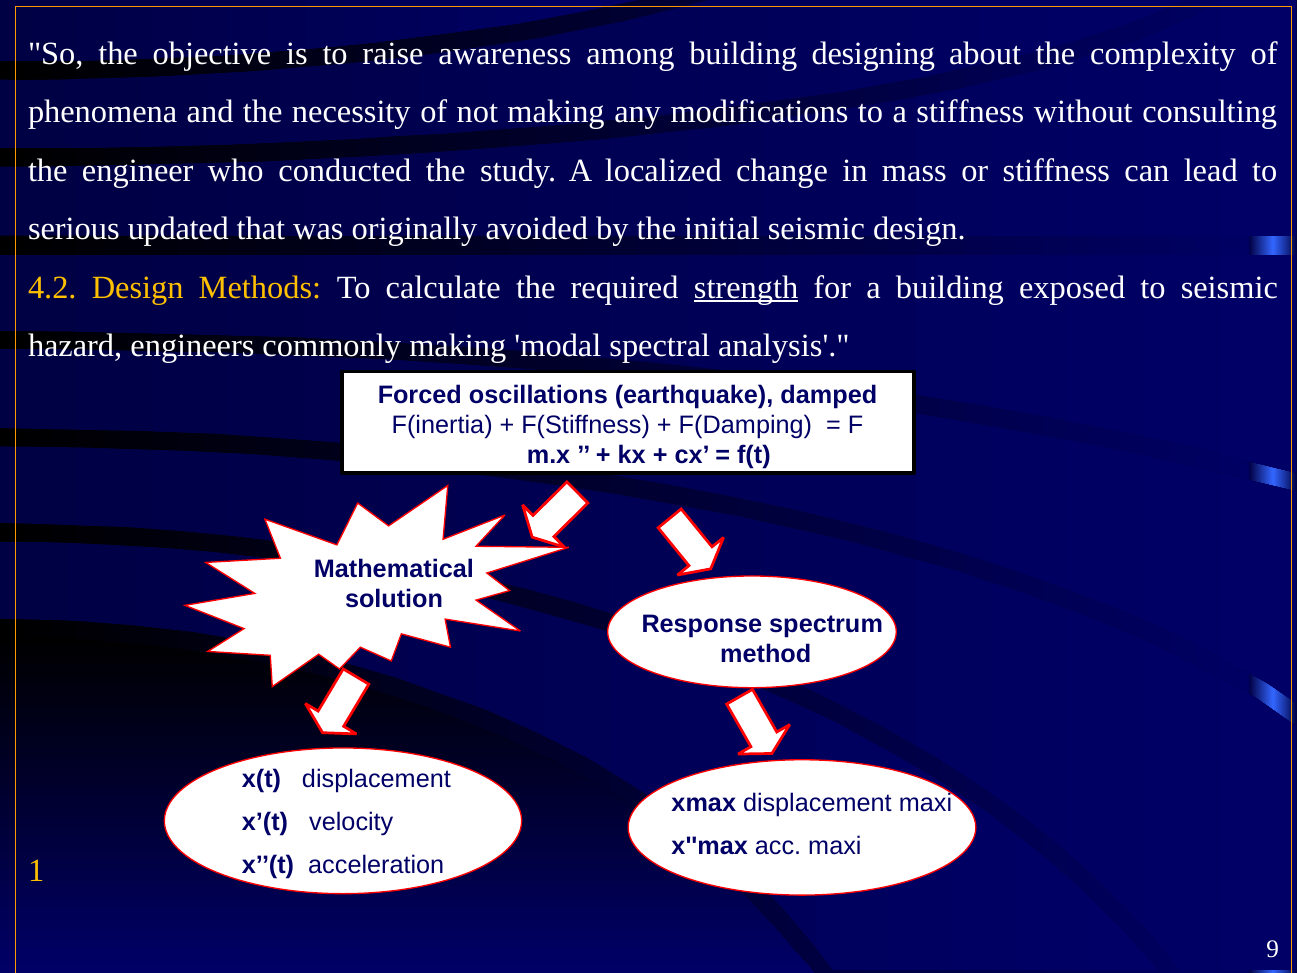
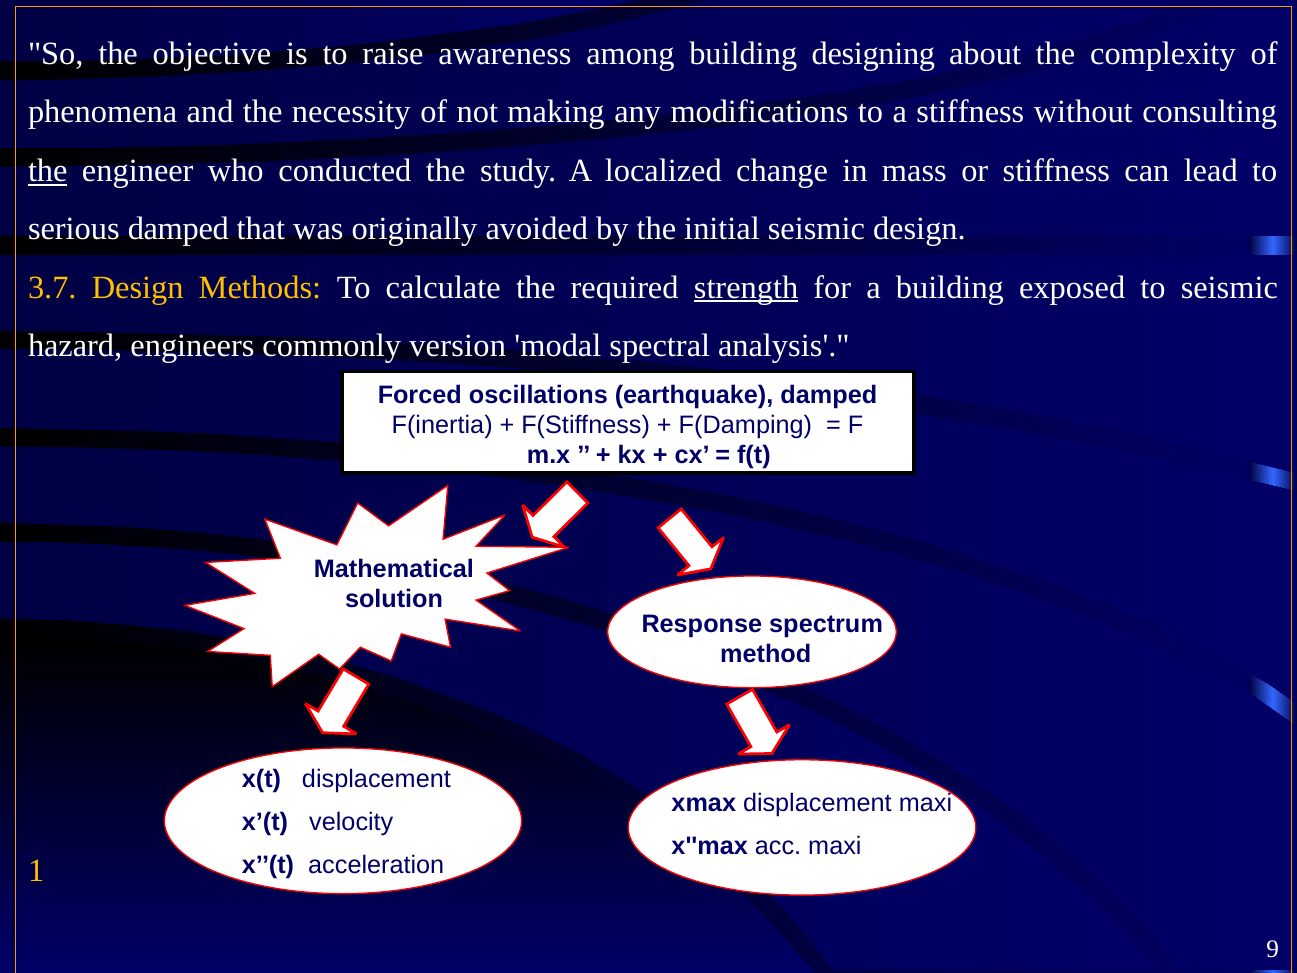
the underline: none -> present (48, 171)
serious updated: updated -> damped (178, 229)
4.2: 4.2 -> 3.7 (52, 287)
commonly making: making -> version (458, 346)
